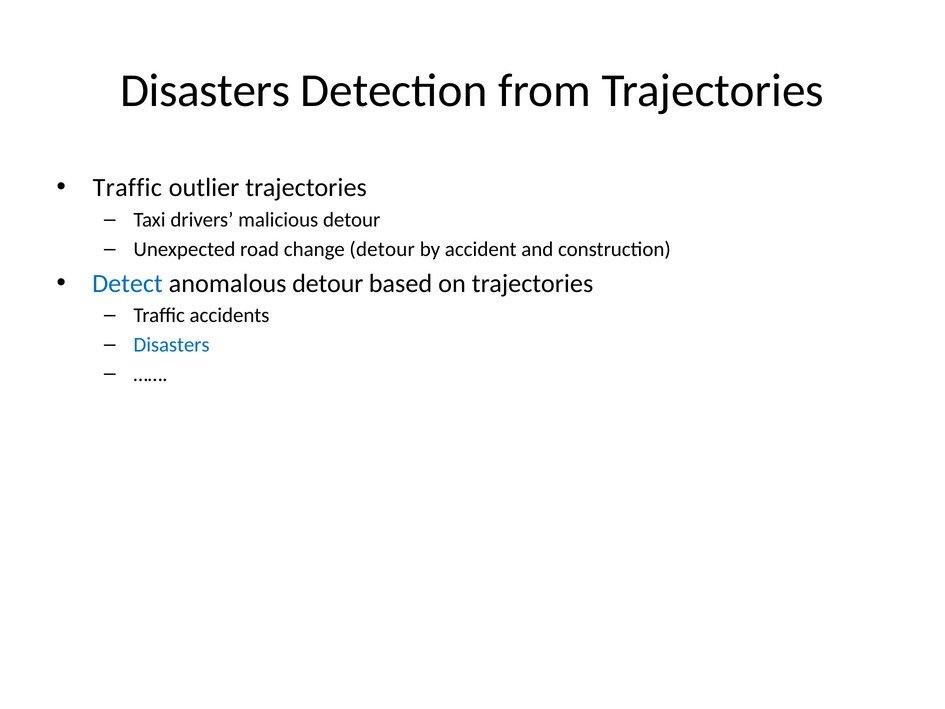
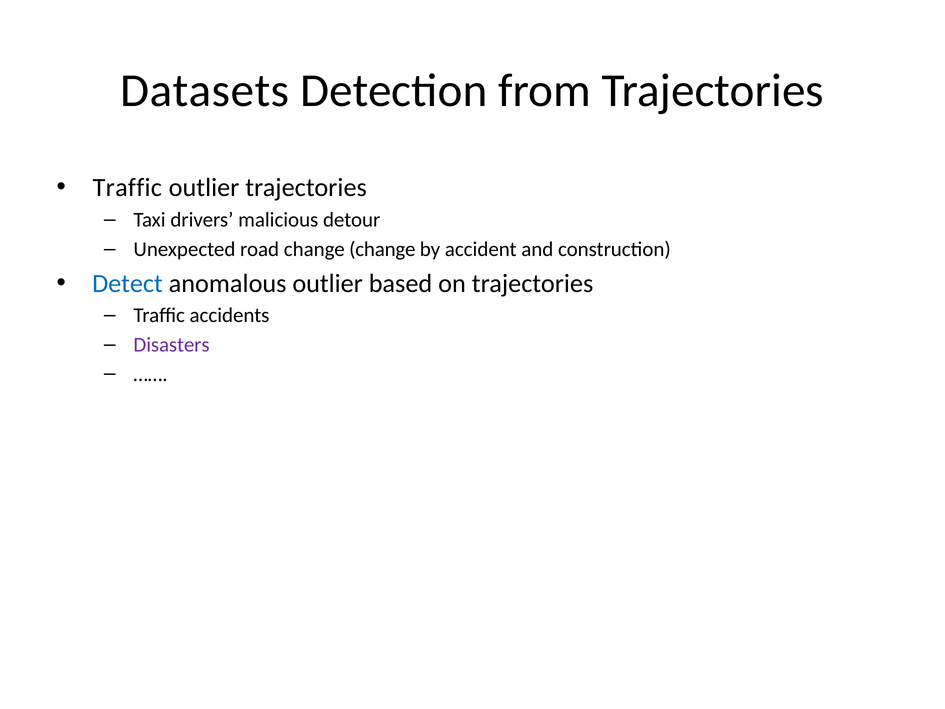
Disasters: Disasters -> Datasets (205, 91)
change detour: detour -> change (382, 249)
anomalous detour: detour -> outlier (328, 283)
Disasters colour: blue -> purple (172, 345)
